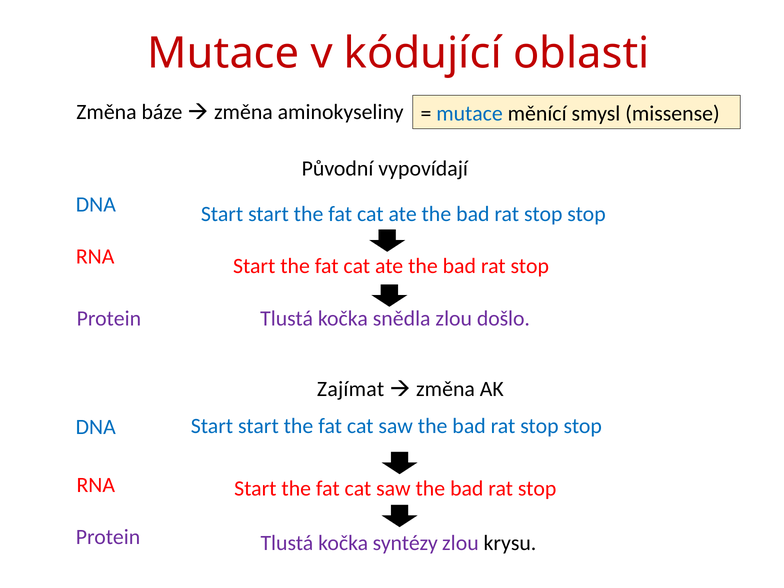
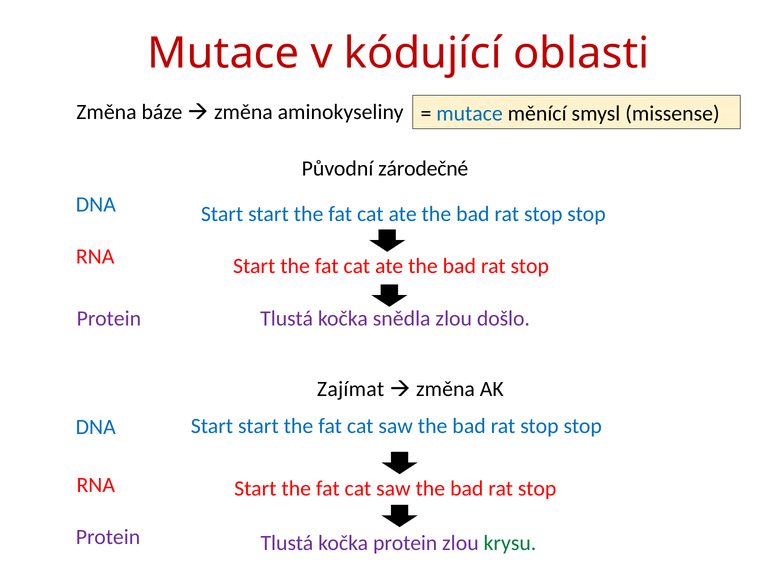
vypovídají: vypovídají -> zárodečné (423, 168)
kočka syntézy: syntézy -> protein (405, 543)
krysu colour: black -> green (510, 543)
